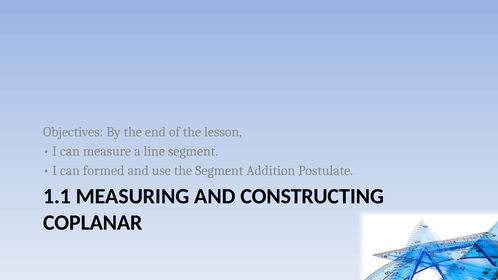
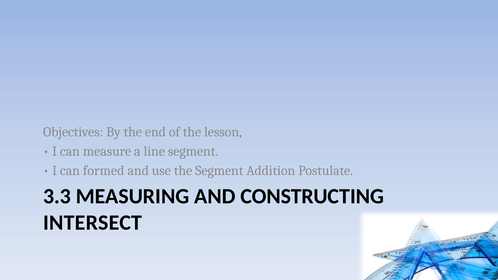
1.1: 1.1 -> 3.3 (57, 196)
COPLANAR: COPLANAR -> INTERSECT (93, 223)
